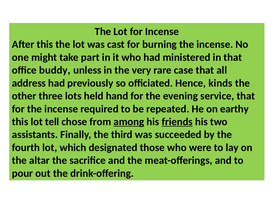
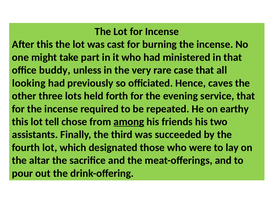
address: address -> looking (29, 83)
kinds: kinds -> caves (220, 83)
hand: hand -> forth (117, 96)
friends underline: present -> none (177, 122)
